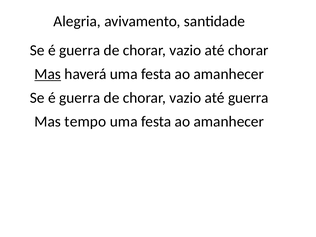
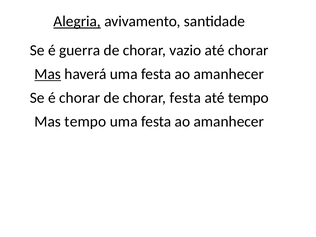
Alegria underline: none -> present (77, 21)
guerra: guerra -> chorar (80, 98)
vazio: vazio -> festa (185, 98)
até guerra: guerra -> tempo (248, 98)
